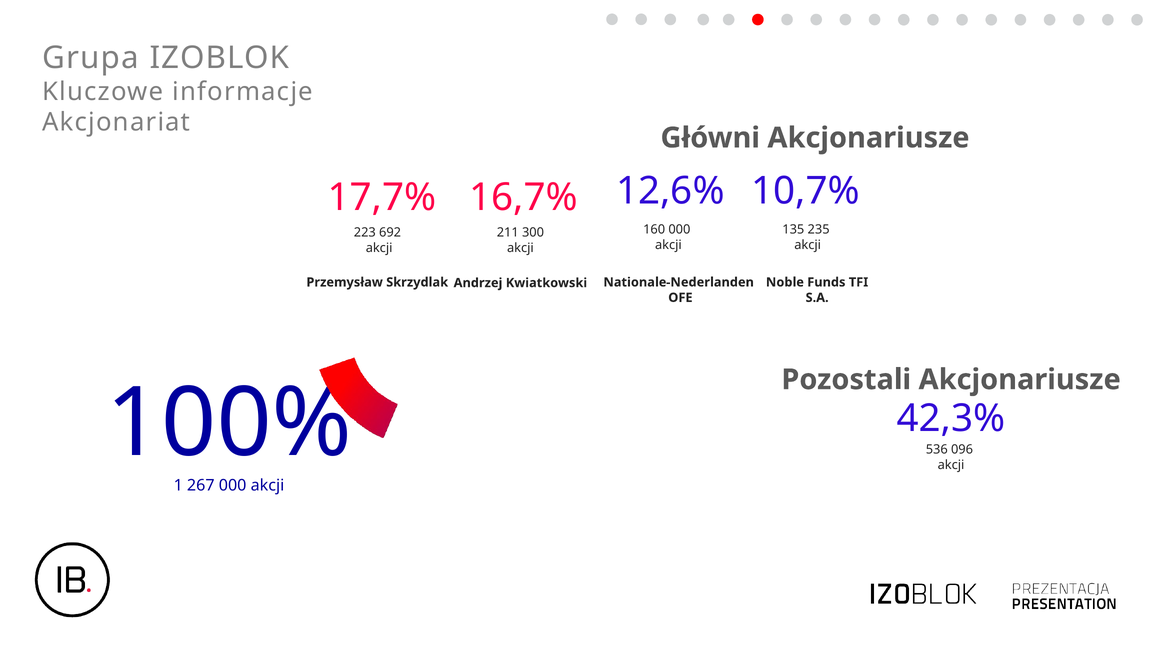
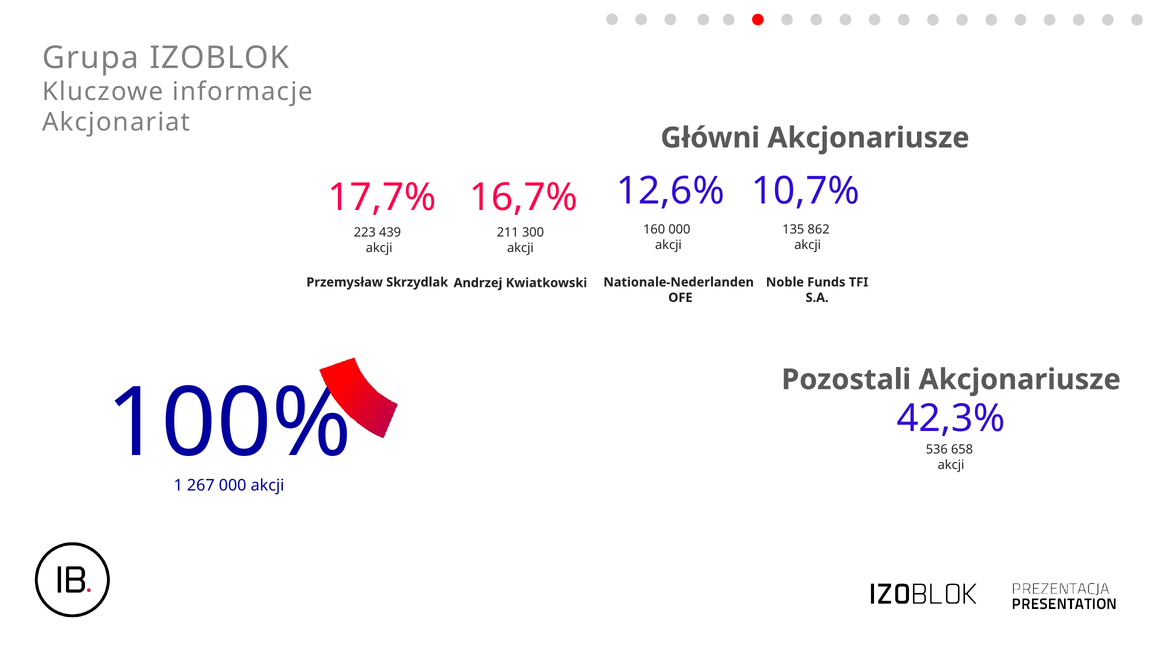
235: 235 -> 862 (819, 230)
692: 692 -> 439 (390, 233)
096: 096 -> 658 (962, 450)
